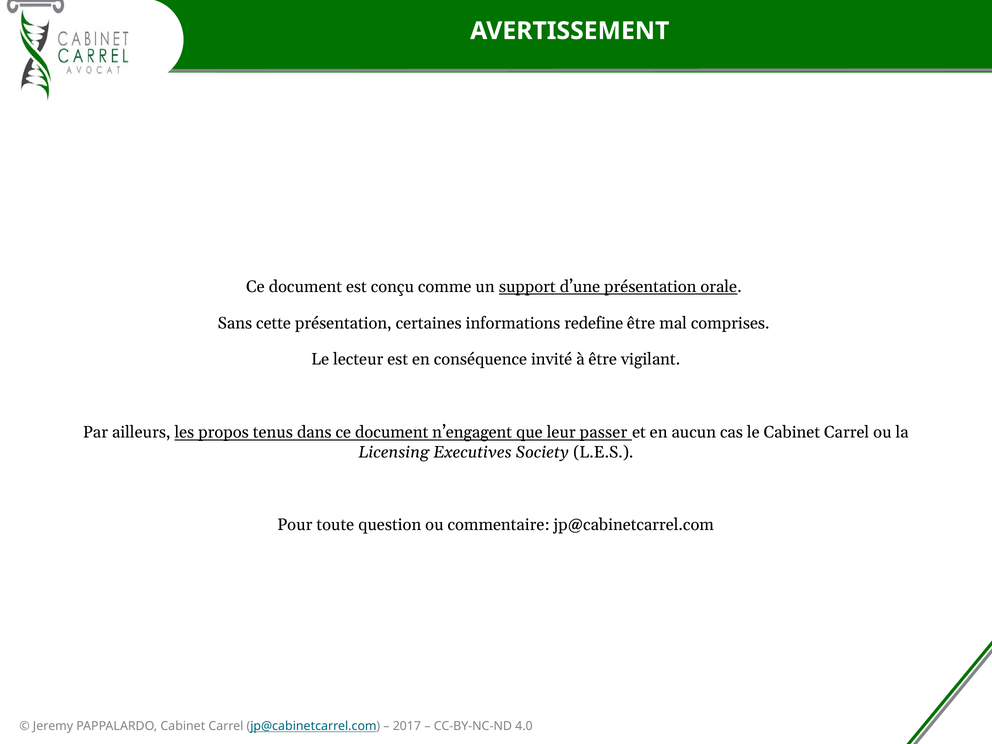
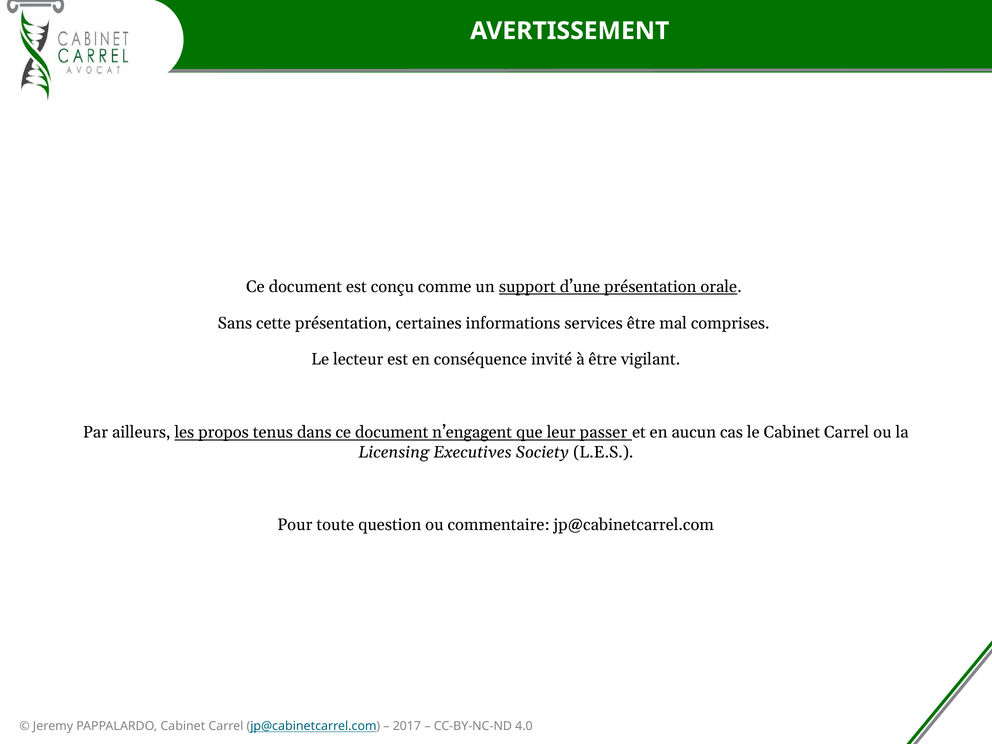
redefine: redefine -> services (594, 323)
